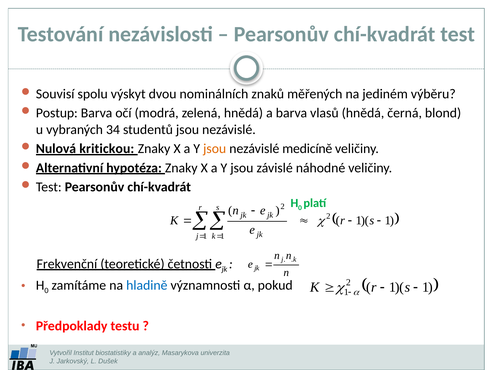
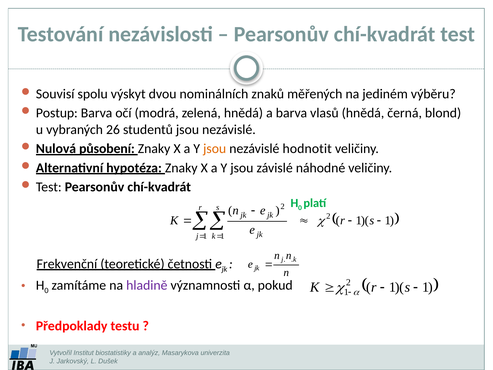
34: 34 -> 26 (113, 129)
kritickou: kritickou -> působení (107, 149)
medicíně: medicíně -> hodnotit (307, 149)
hladině colour: blue -> purple (147, 285)
